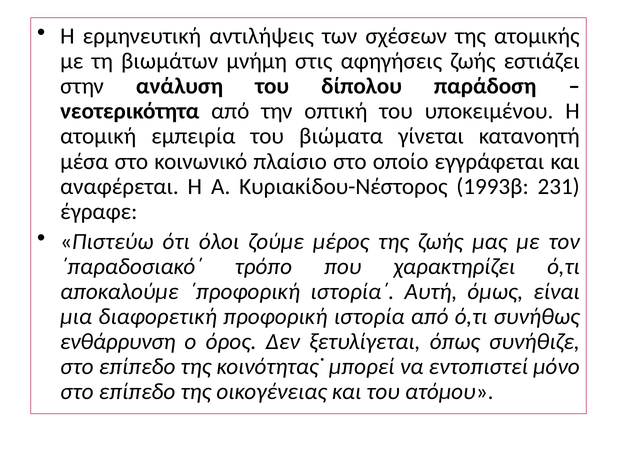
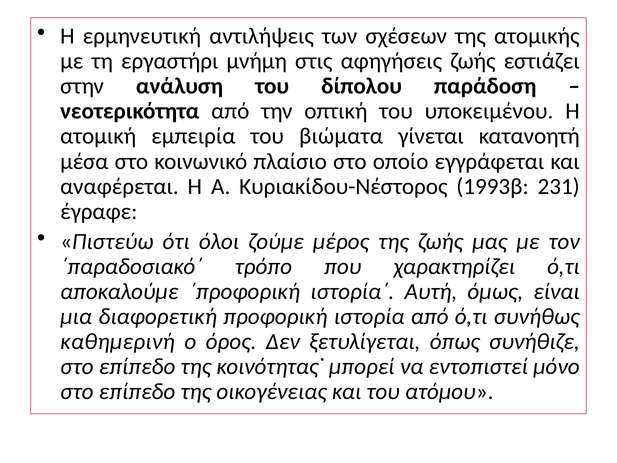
βιωμάτων: βιωμάτων -> εργαστήρι (170, 61)
ενθάρρυνση: ενθάρρυνση -> καθημερινή (118, 341)
